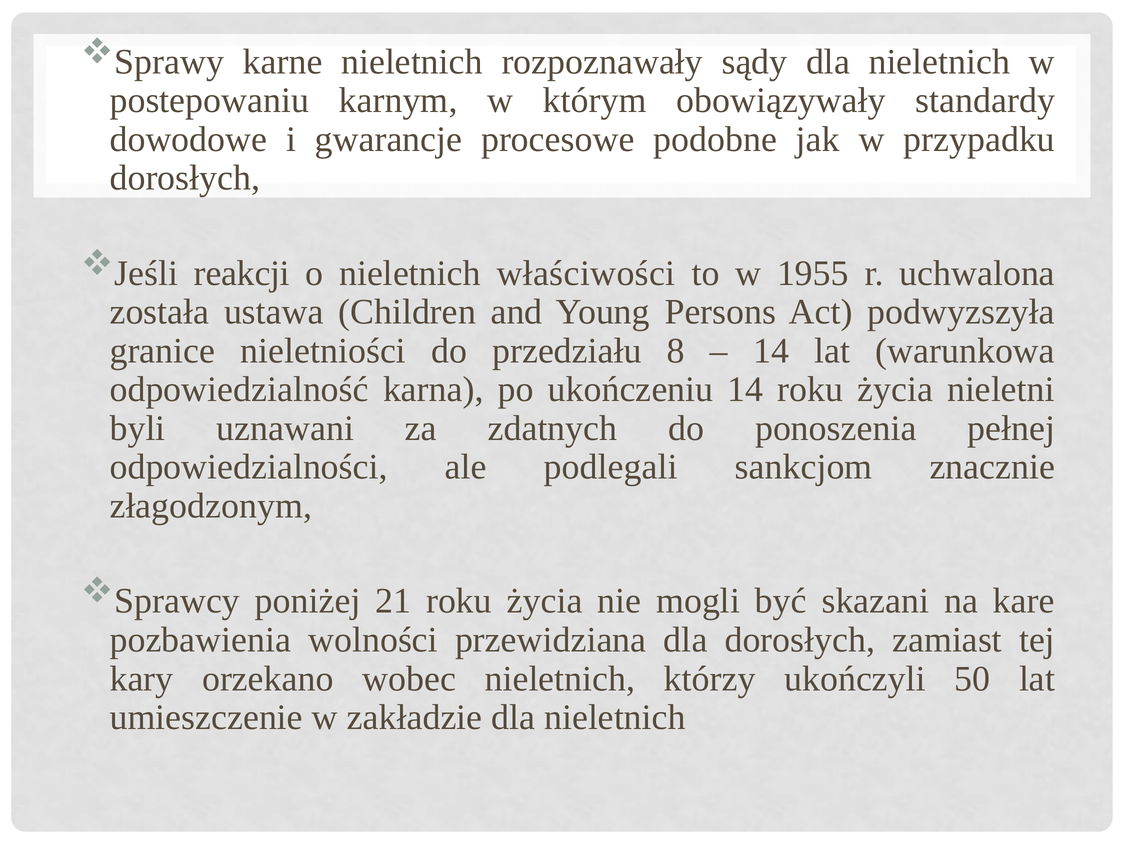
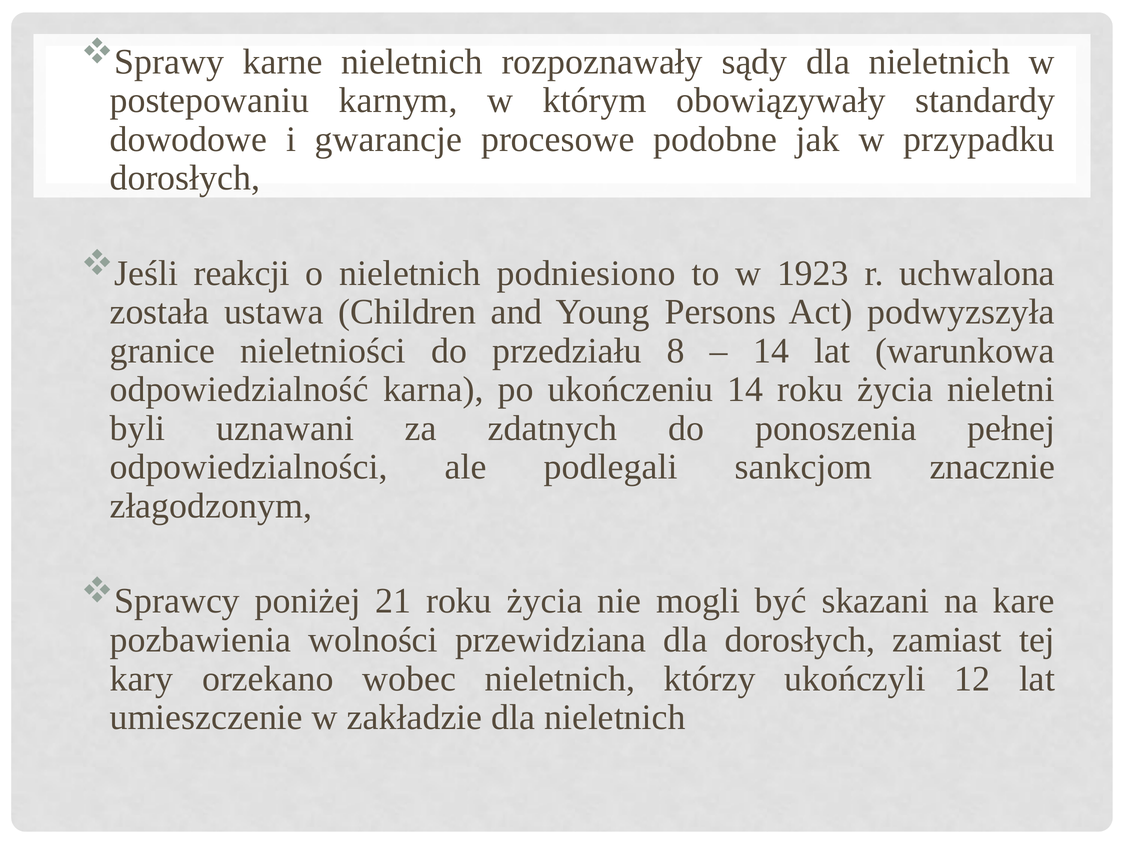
właściwości: właściwości -> podniesiono (586, 273)
1955: 1955 -> 1923 (813, 273)
50: 50 -> 12 (972, 679)
